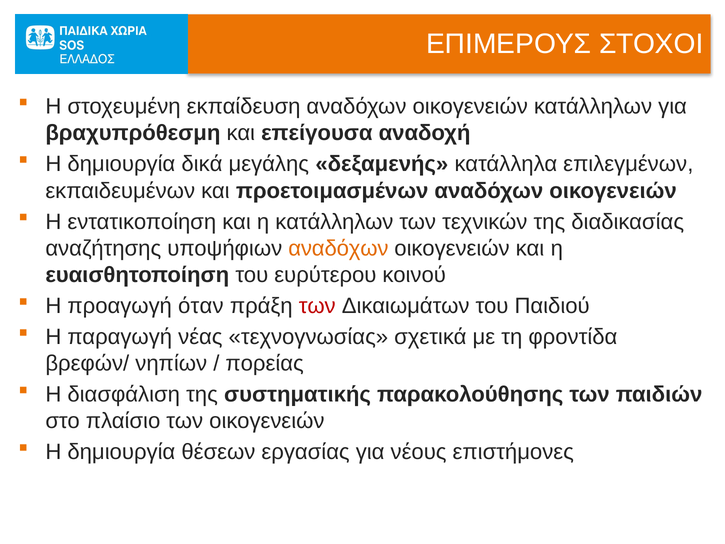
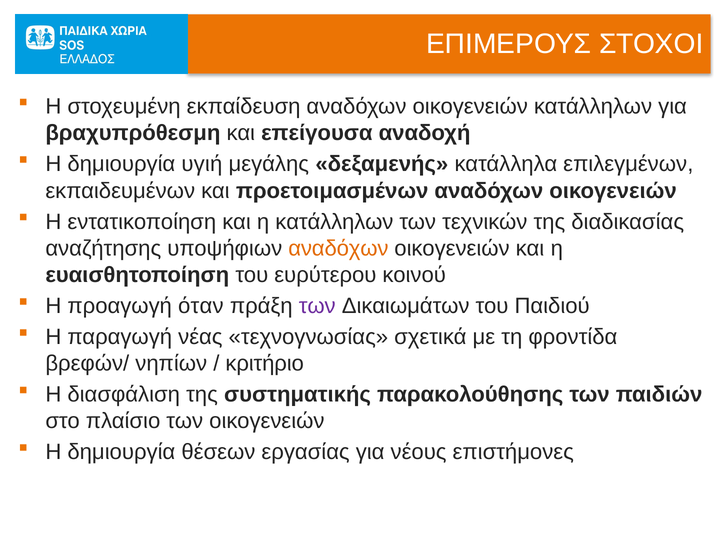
δικά: δικά -> υγιή (202, 164)
των colour: red -> purple (317, 306)
πορείας: πορείας -> κριτήριο (265, 363)
